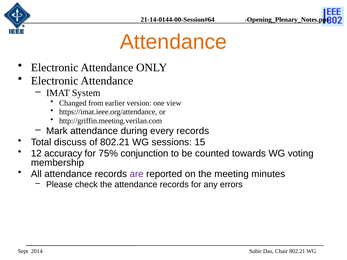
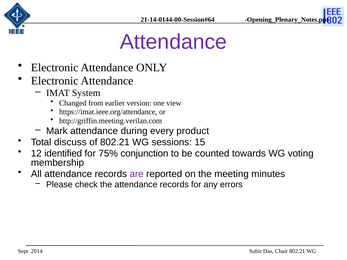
Attendance colour: orange -> purple (173, 42)
every records: records -> product (193, 131)
accuracy: accuracy -> identified (63, 154)
